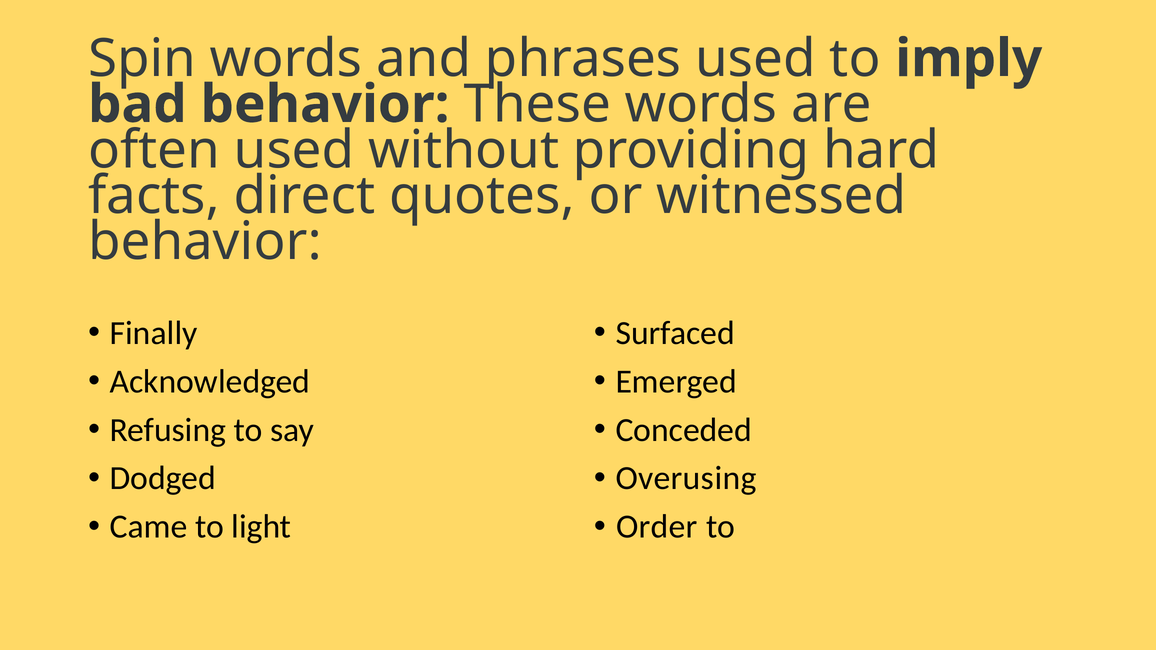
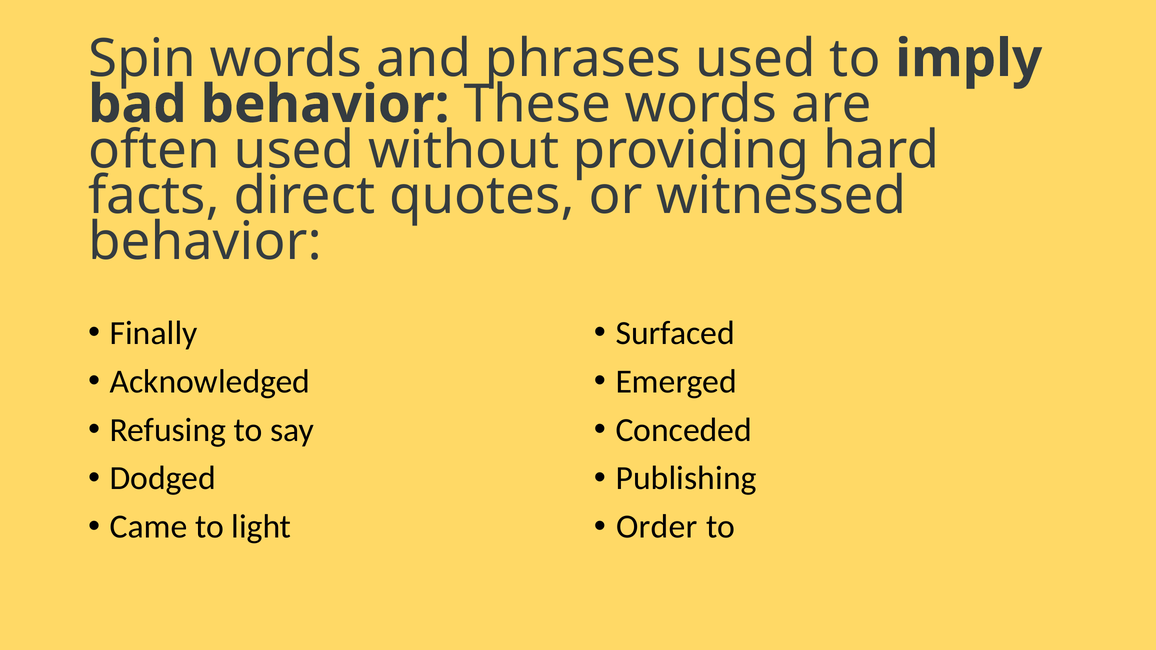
Overusing: Overusing -> Publishing (686, 479)
